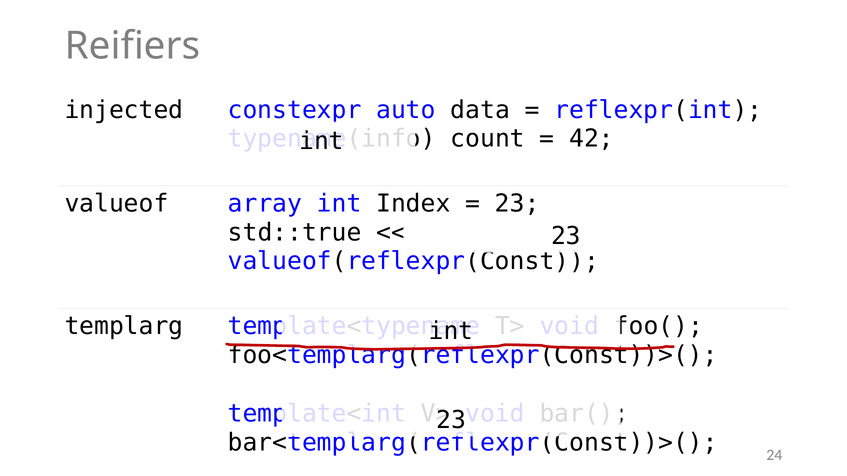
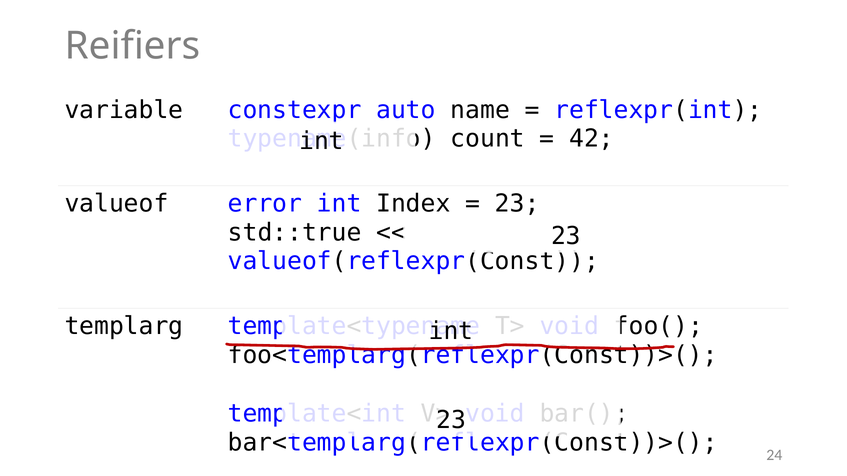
injected: injected -> variable (124, 110)
data: data -> name (480, 110)
array: array -> error (265, 204)
